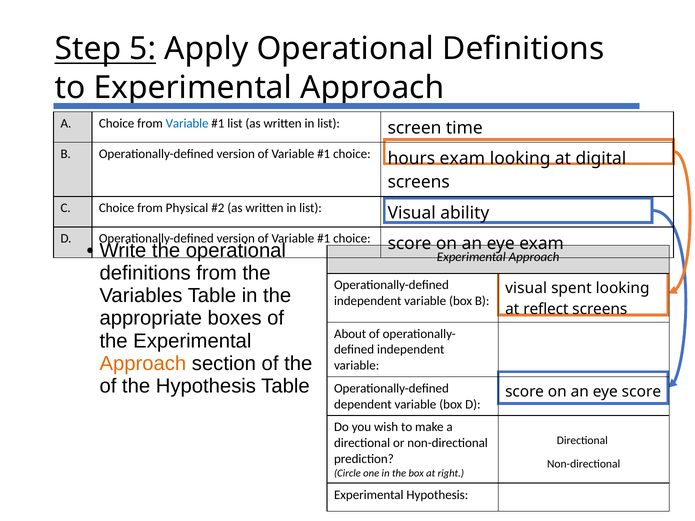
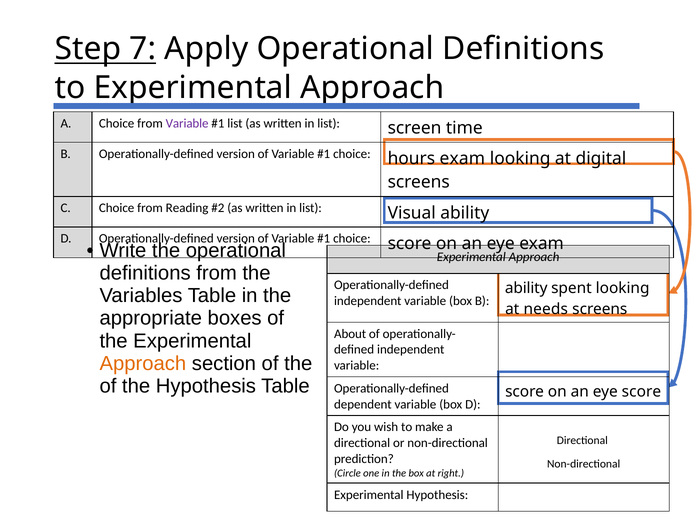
5: 5 -> 7 (143, 49)
Variable colour: blue -> purple (187, 123)
Physical: Physical -> Reading (187, 208)
visual: visual -> ability (526, 288)
reflect: reflect -> needs (546, 309)
